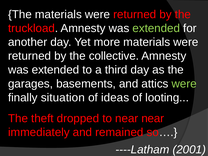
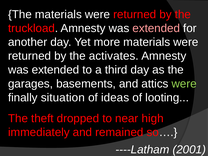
extended colour: light green -> pink (156, 28)
collective: collective -> activates (114, 56)
near near: near -> high (153, 118)
